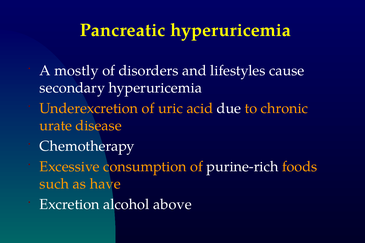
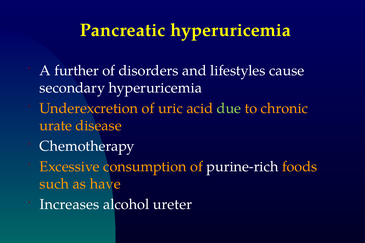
mostly: mostly -> further (77, 71)
due colour: white -> light green (229, 109)
Excretion: Excretion -> Increases (69, 205)
above: above -> ureter (172, 205)
